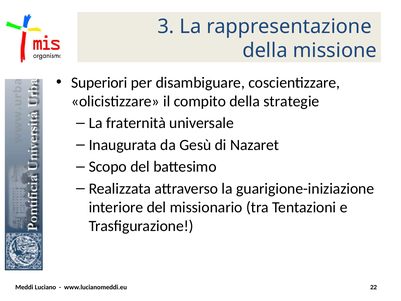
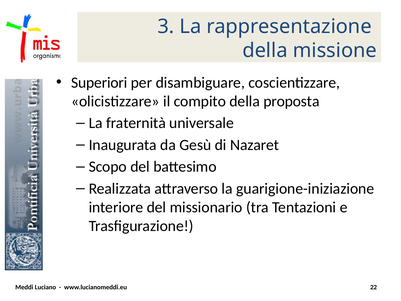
strategie: strategie -> proposta (291, 101)
